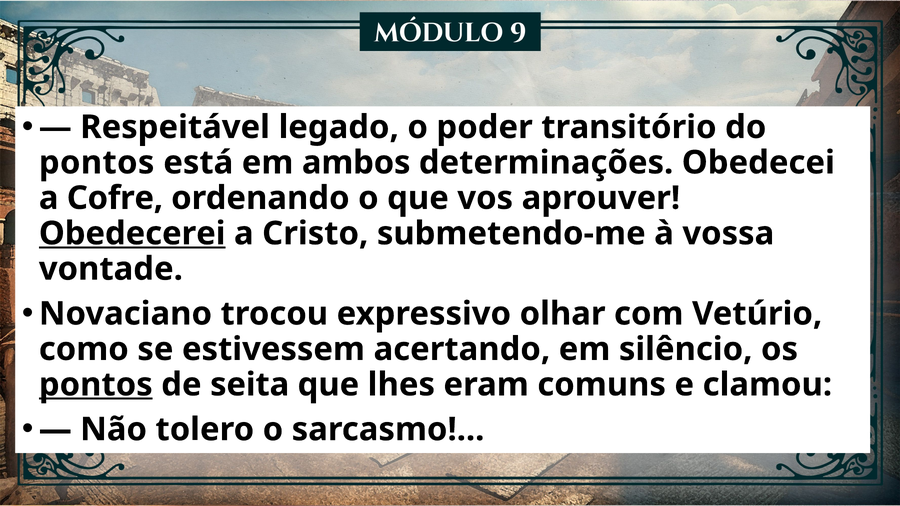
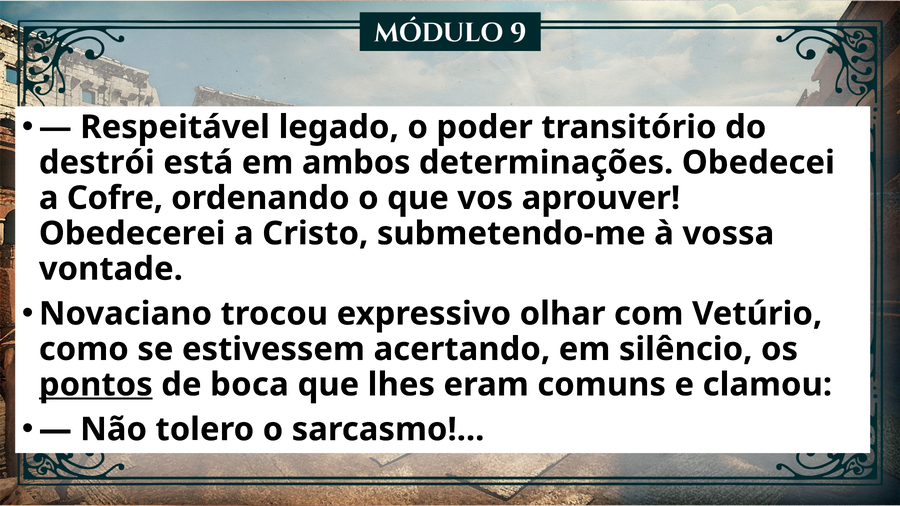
pontos: pontos -> destrói (97, 163)
Obedecerei underline: present -> none (132, 234)
seita: seita -> boca (249, 385)
